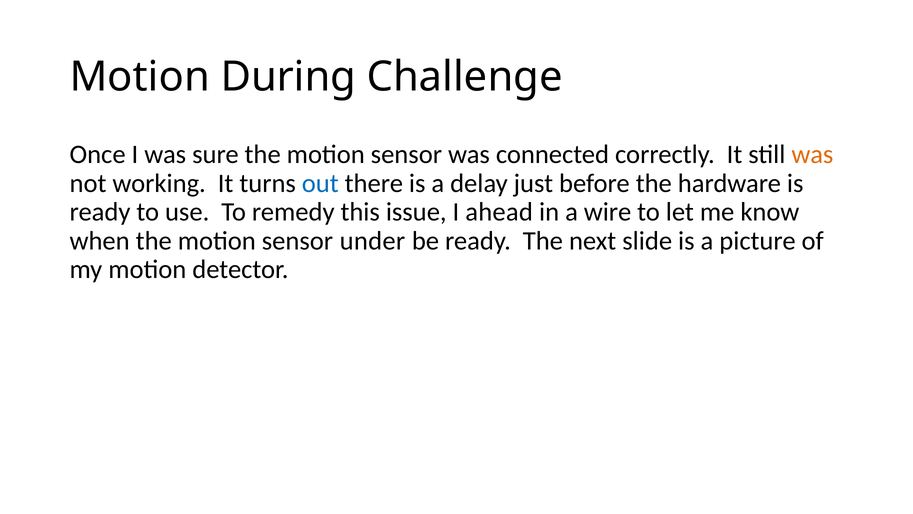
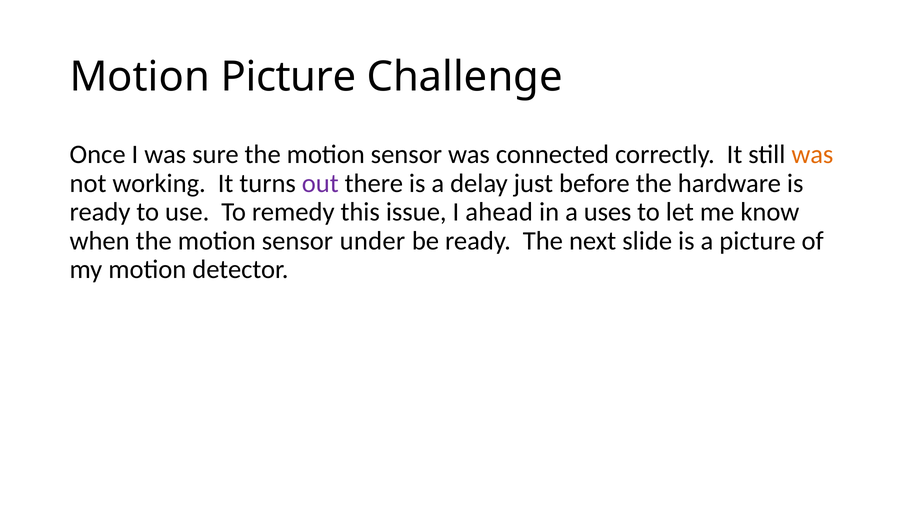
Motion During: During -> Picture (288, 77)
out colour: blue -> purple (320, 183)
wire: wire -> uses (608, 212)
